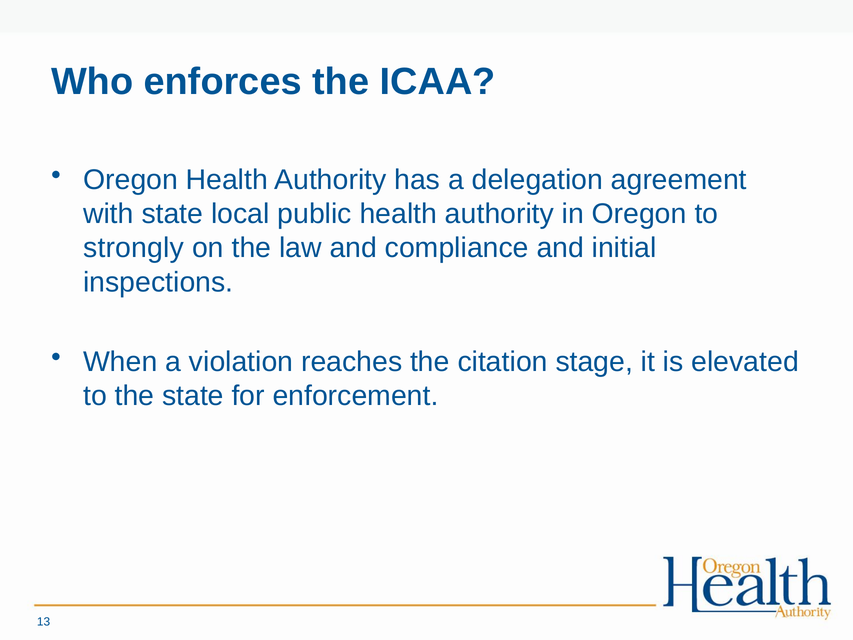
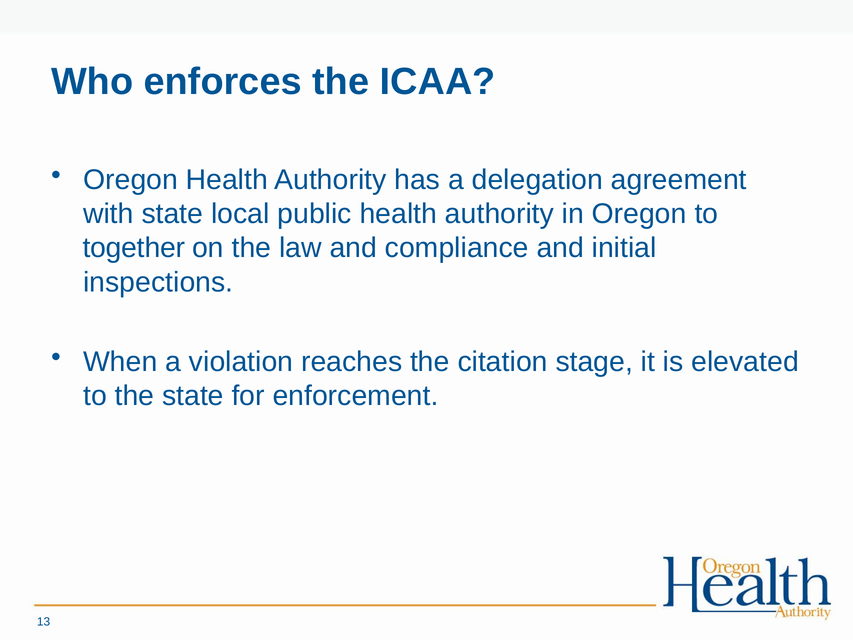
strongly: strongly -> together (134, 248)
